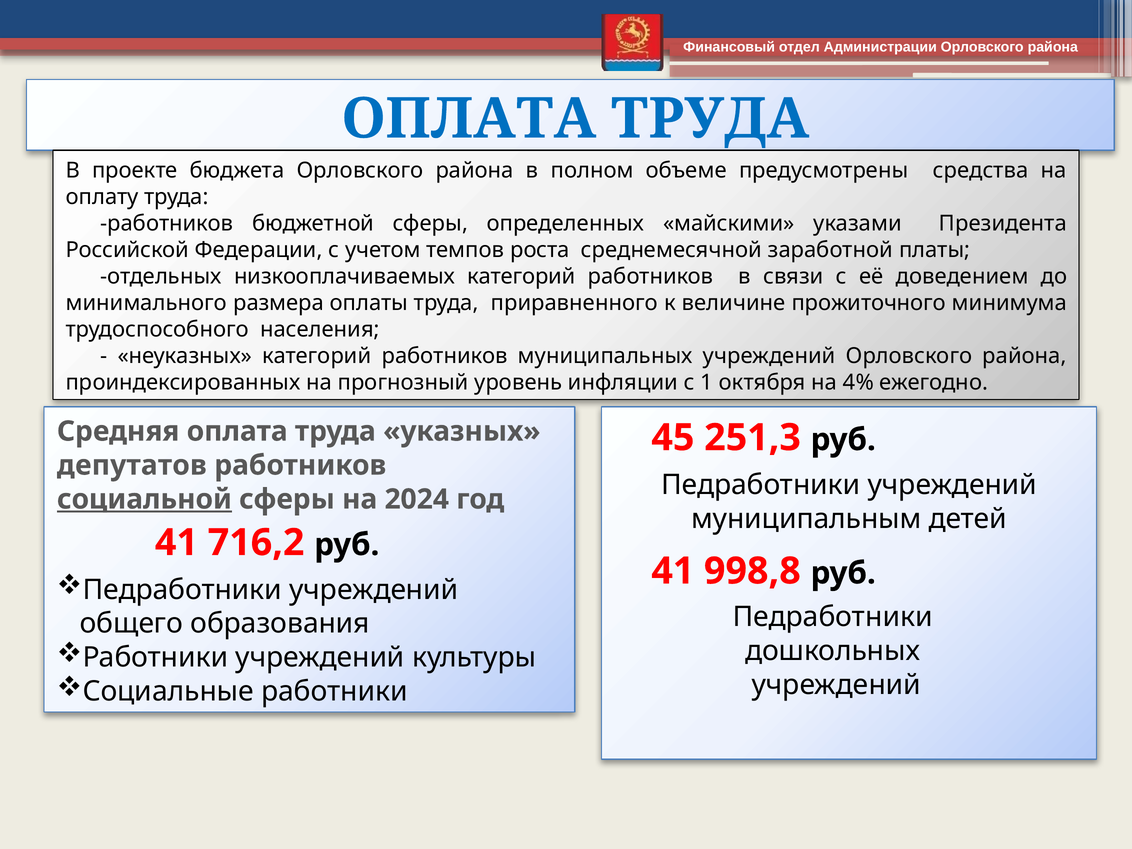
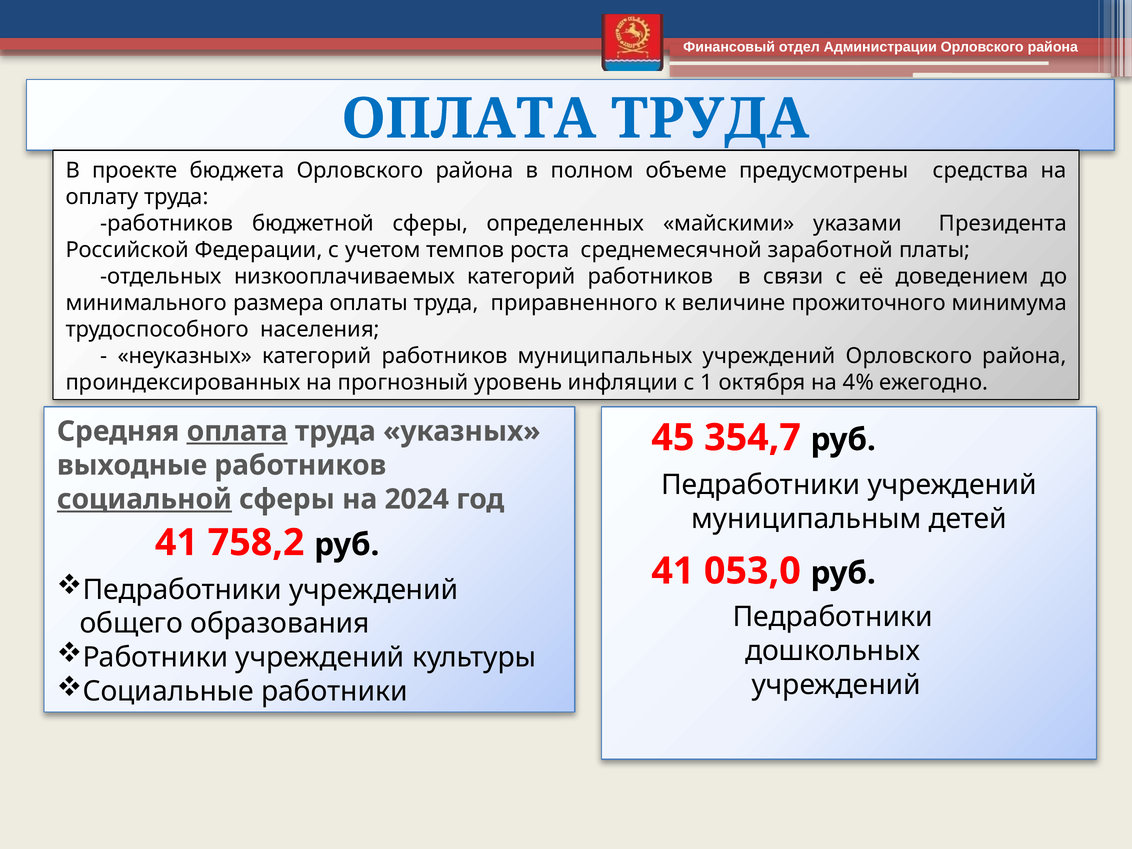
оплата underline: none -> present (237, 431)
251,3: 251,3 -> 354,7 (753, 438)
депутатов: депутатов -> выходные (132, 465)
716,2: 716,2 -> 758,2 (256, 543)
998,8: 998,8 -> 053,0 (752, 571)
